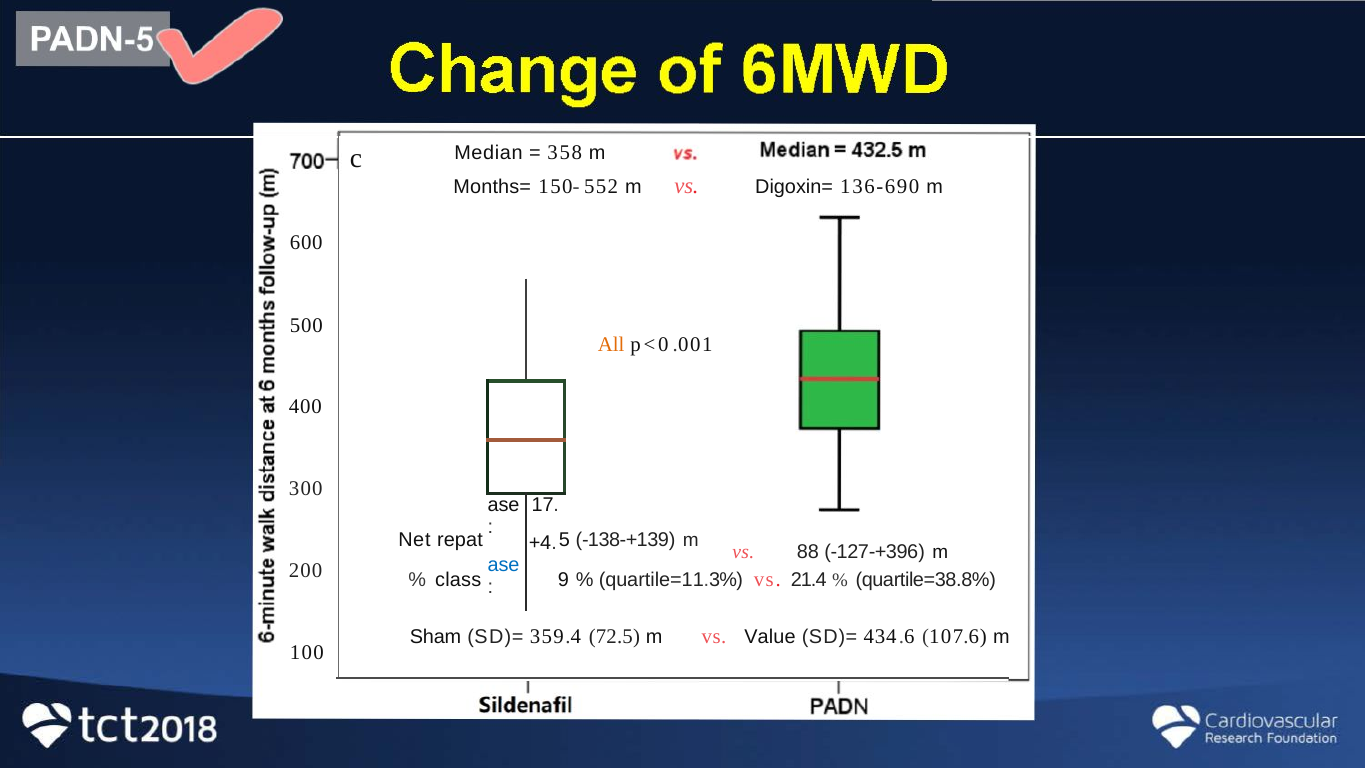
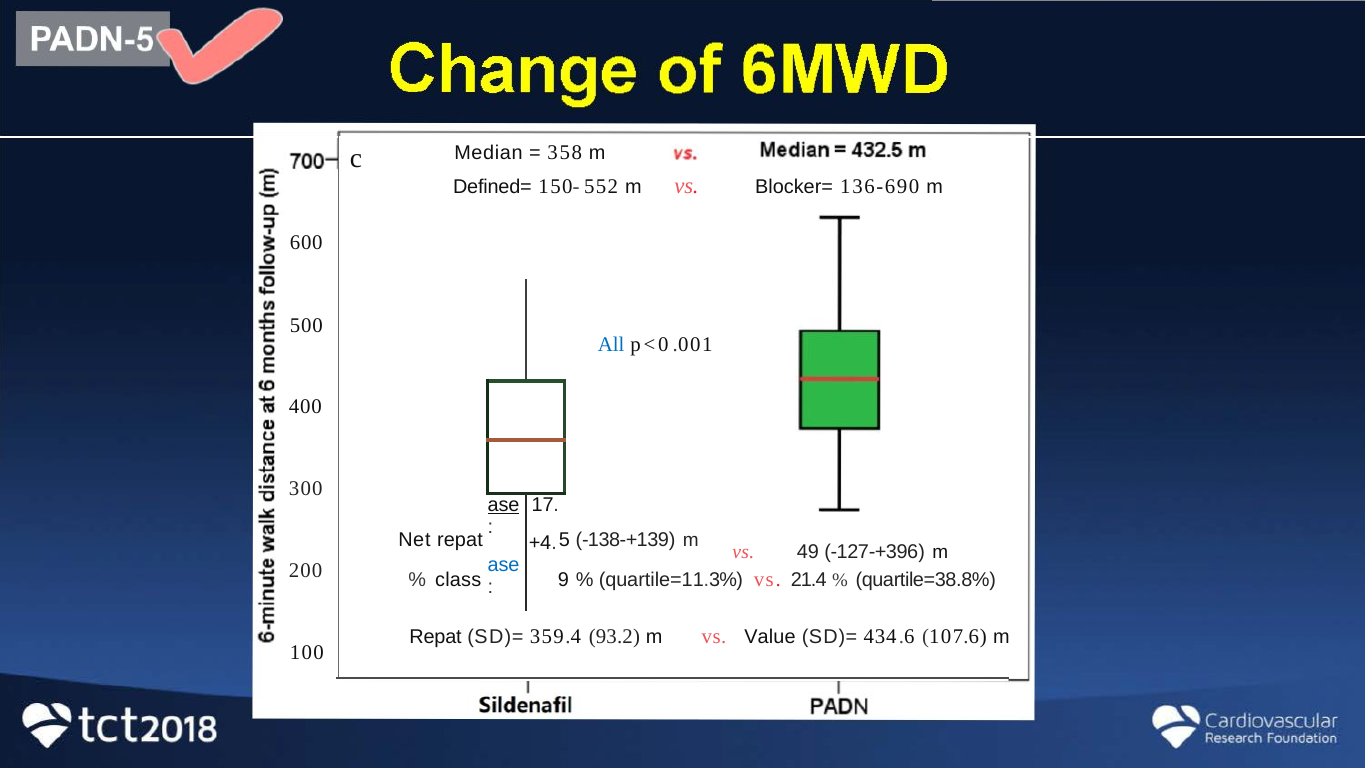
Months=: Months= -> Defined= (492, 187)
Digoxin=: Digoxin= -> Blocker= (794, 187)
All colour: orange -> blue (611, 344)
ase underline: none -> present (503, 505)
88: 88 -> 49 (808, 552)
Sham: Sham -> Repat (436, 637)
72.5: 72.5 -> 93.2 (614, 637)
